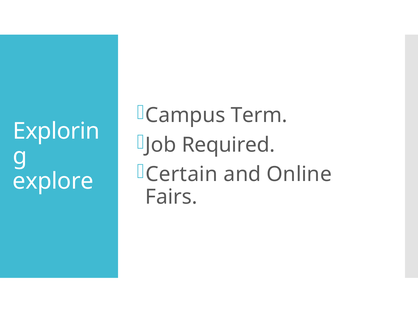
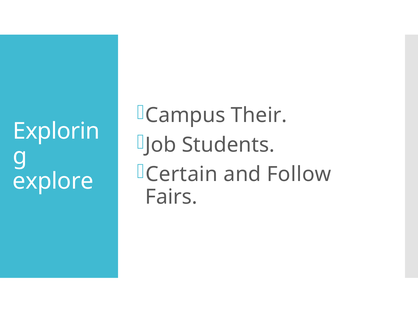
Term: Term -> Their (259, 116)
Required: Required -> Students (228, 145)
Online: Online -> Follow (299, 175)
